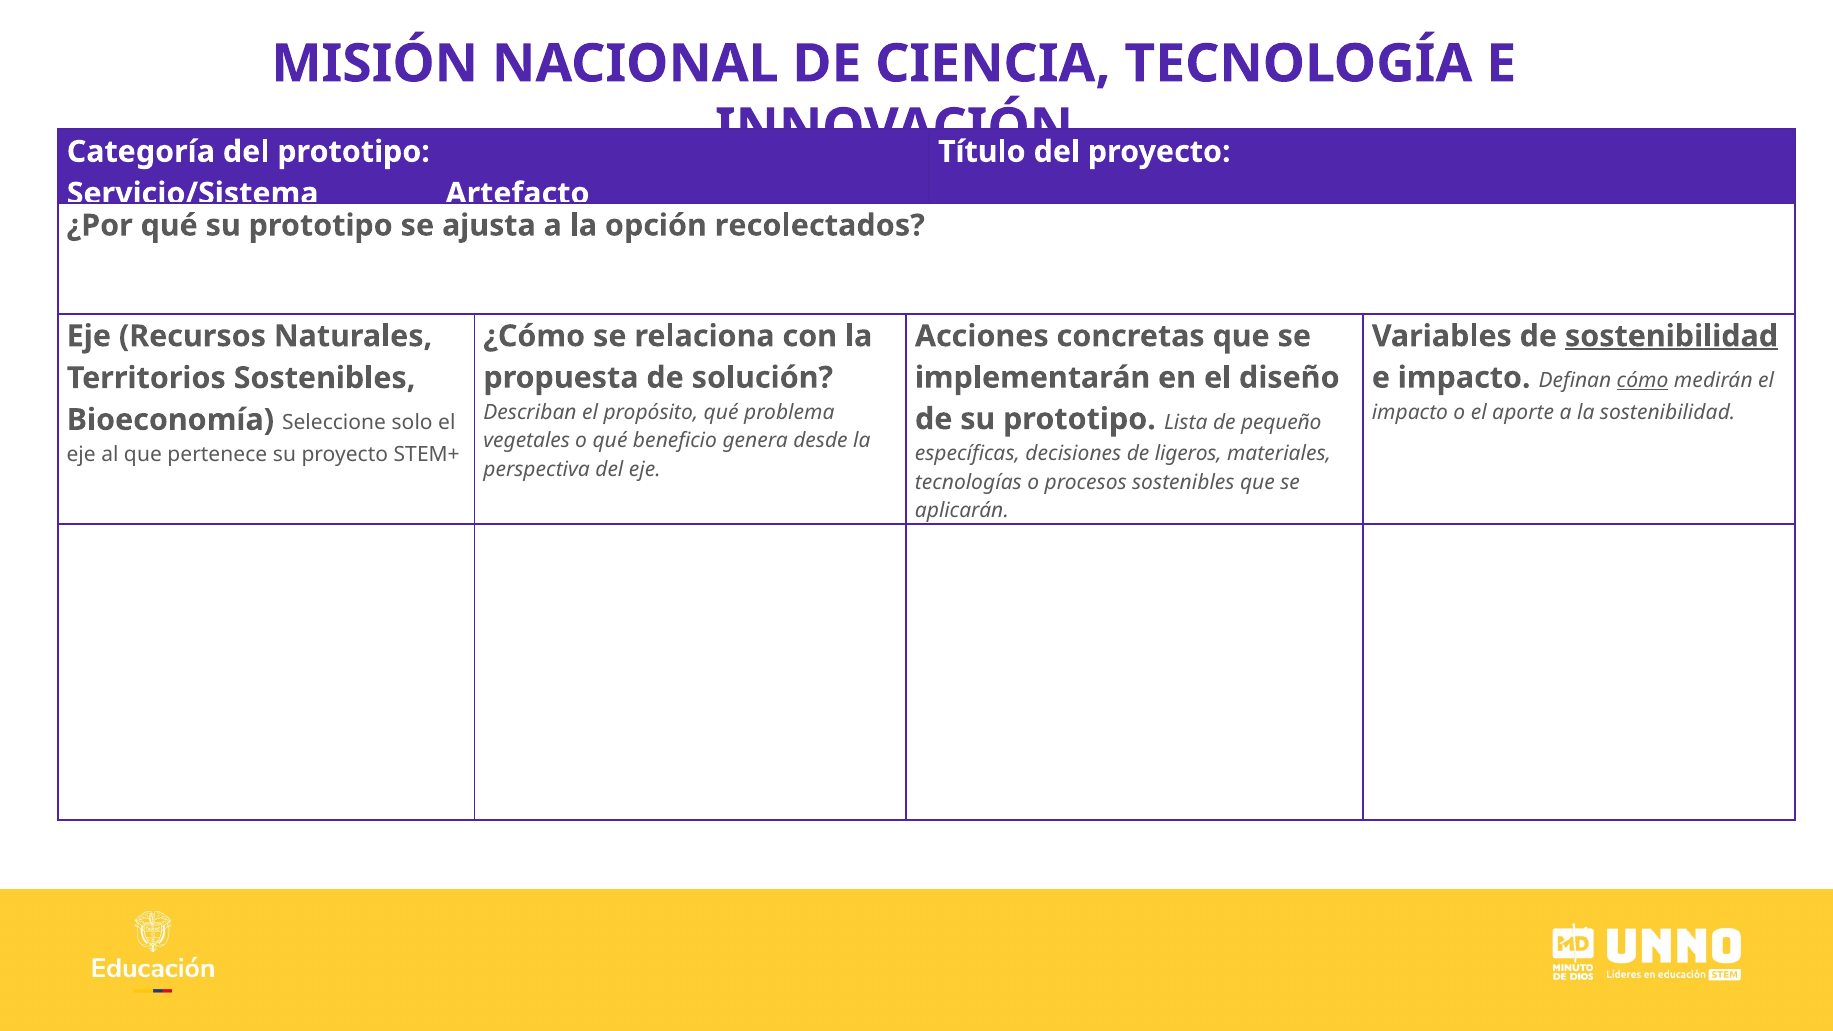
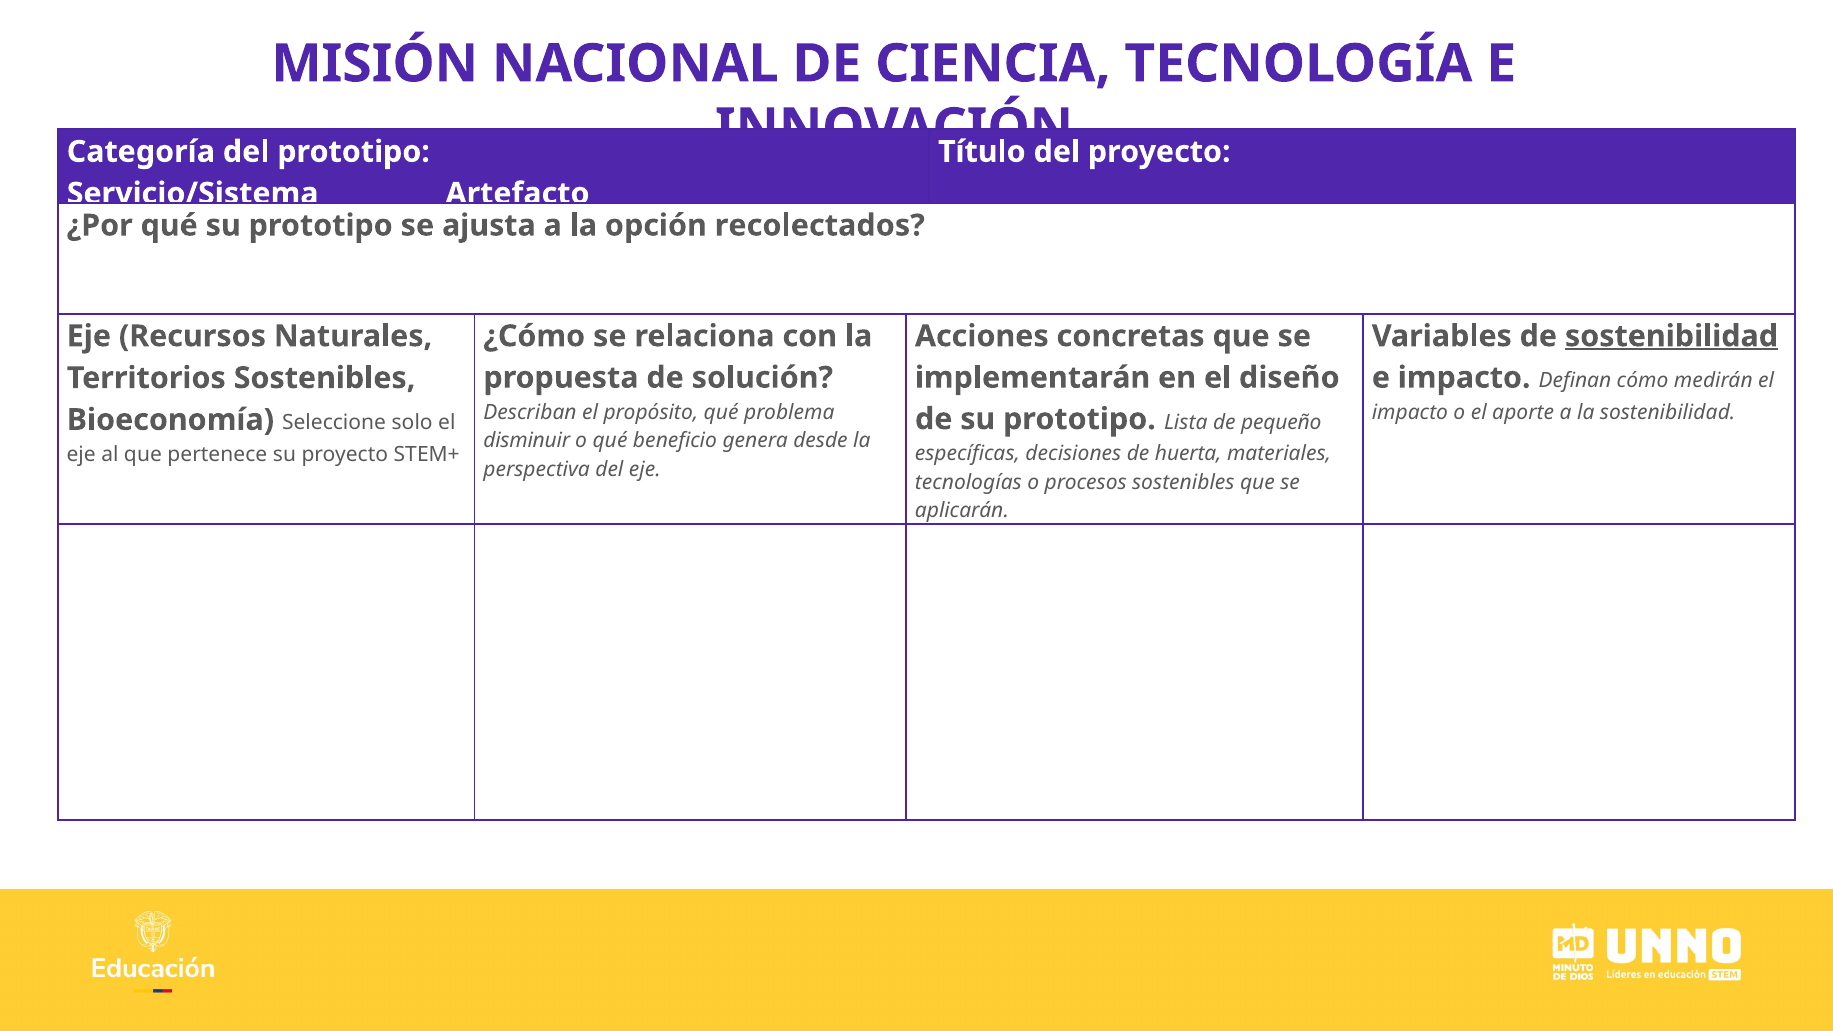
cómo underline: present -> none (1643, 381)
vegetales: vegetales -> disminuir (527, 441)
ligeros: ligeros -> huerta (1188, 454)
